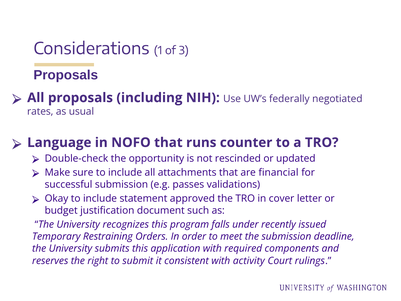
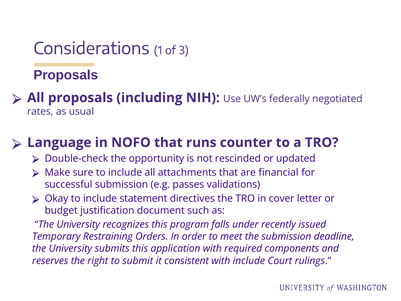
approved: approved -> directives (192, 198)
with activity: activity -> include (249, 260)
